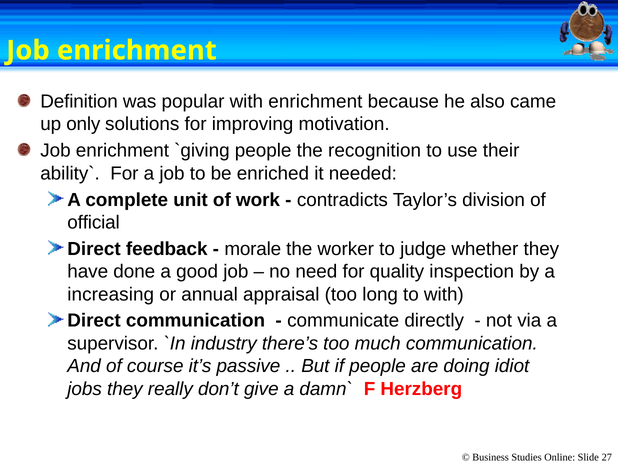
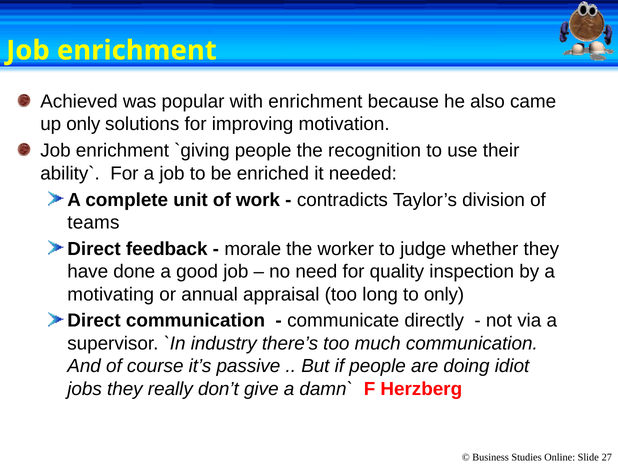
Definition: Definition -> Achieved (79, 101)
official: official -> teams (93, 222)
increasing: increasing -> motivating (111, 294)
to with: with -> only (444, 294)
